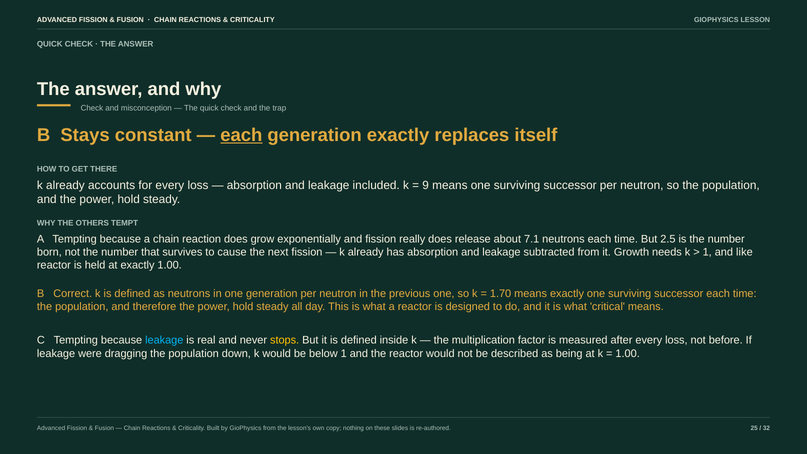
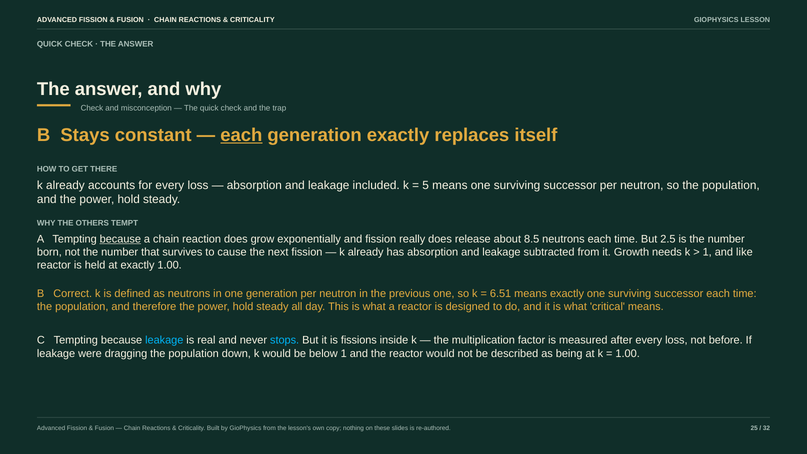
9: 9 -> 5 (426, 185)
because underline: none -> present (120, 239)
7.1: 7.1 -> 8.5 (532, 239)
1.70: 1.70 -> 6.51 (501, 293)
stops colour: yellow -> light blue (285, 340)
it is defined: defined -> fissions (359, 340)
